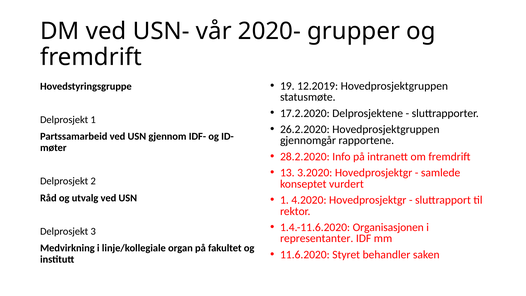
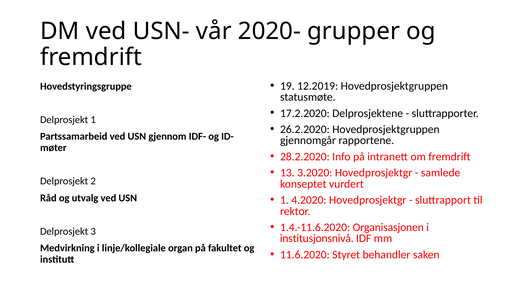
representanter: representanter -> institusjonsnivå (317, 238)
